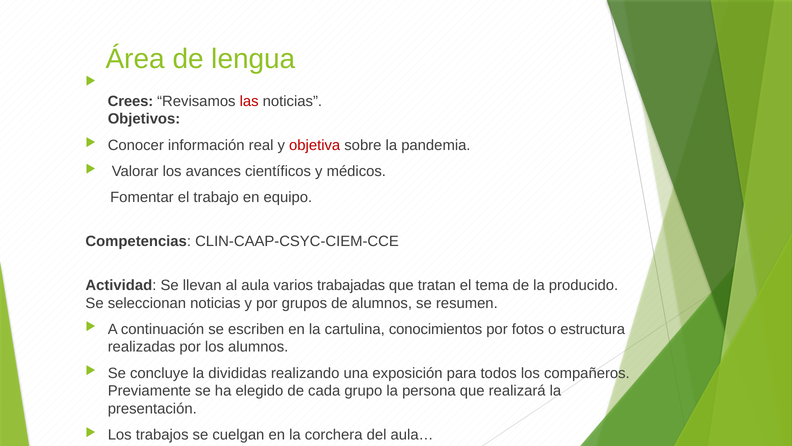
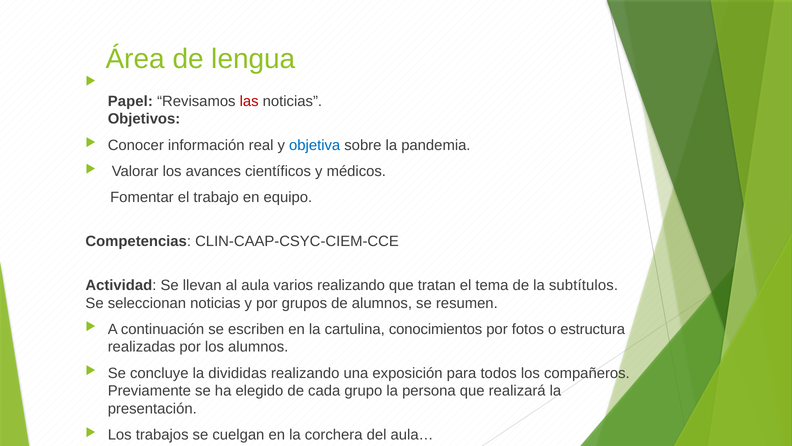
Crees: Crees -> Papel (130, 101)
objetiva colour: red -> blue (315, 145)
varios trabajadas: trabajadas -> realizando (351, 285)
producido: producido -> subtítulos (583, 285)
